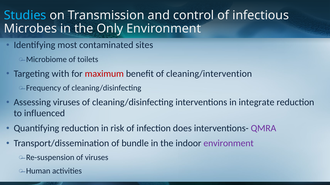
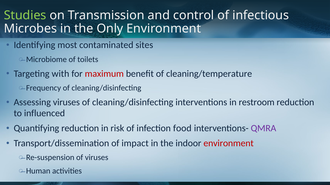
Studies colour: light blue -> light green (25, 15)
cleaning/intervention: cleaning/intervention -> cleaning/temperature (209, 74)
integrate: integrate -> restroom (257, 103)
does: does -> food (182, 129)
bundle: bundle -> impact (135, 144)
environment colour: purple -> red (229, 144)
